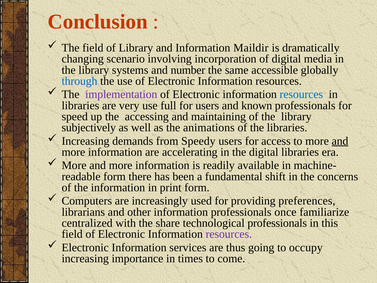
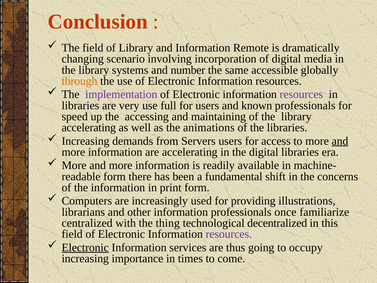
Maildir: Maildir -> Remote (251, 48)
through colour: blue -> orange (79, 81)
resources colour: blue -> purple (301, 94)
subjectively: subjectively -> accelerating (89, 127)
Speedy: Speedy -> Servers (198, 141)
preferences: preferences -> illustrations (307, 201)
share: share -> thing (168, 223)
technological professionals: professionals -> decentralized (277, 223)
Electronic underline: none -> present (85, 247)
